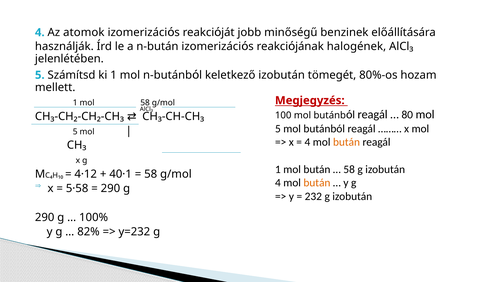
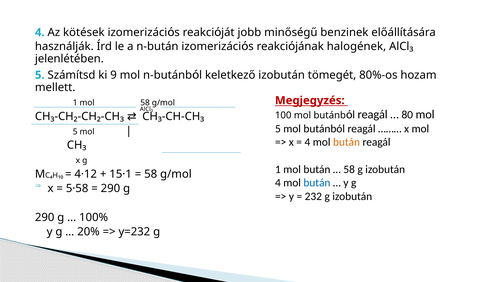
atomok: atomok -> kötések (84, 32)
ki 1: 1 -> 9 (114, 75)
40·1: 40·1 -> 15·1 (121, 174)
bután colour: orange -> blue (317, 183)
82%: 82% -> 20% (88, 232)
